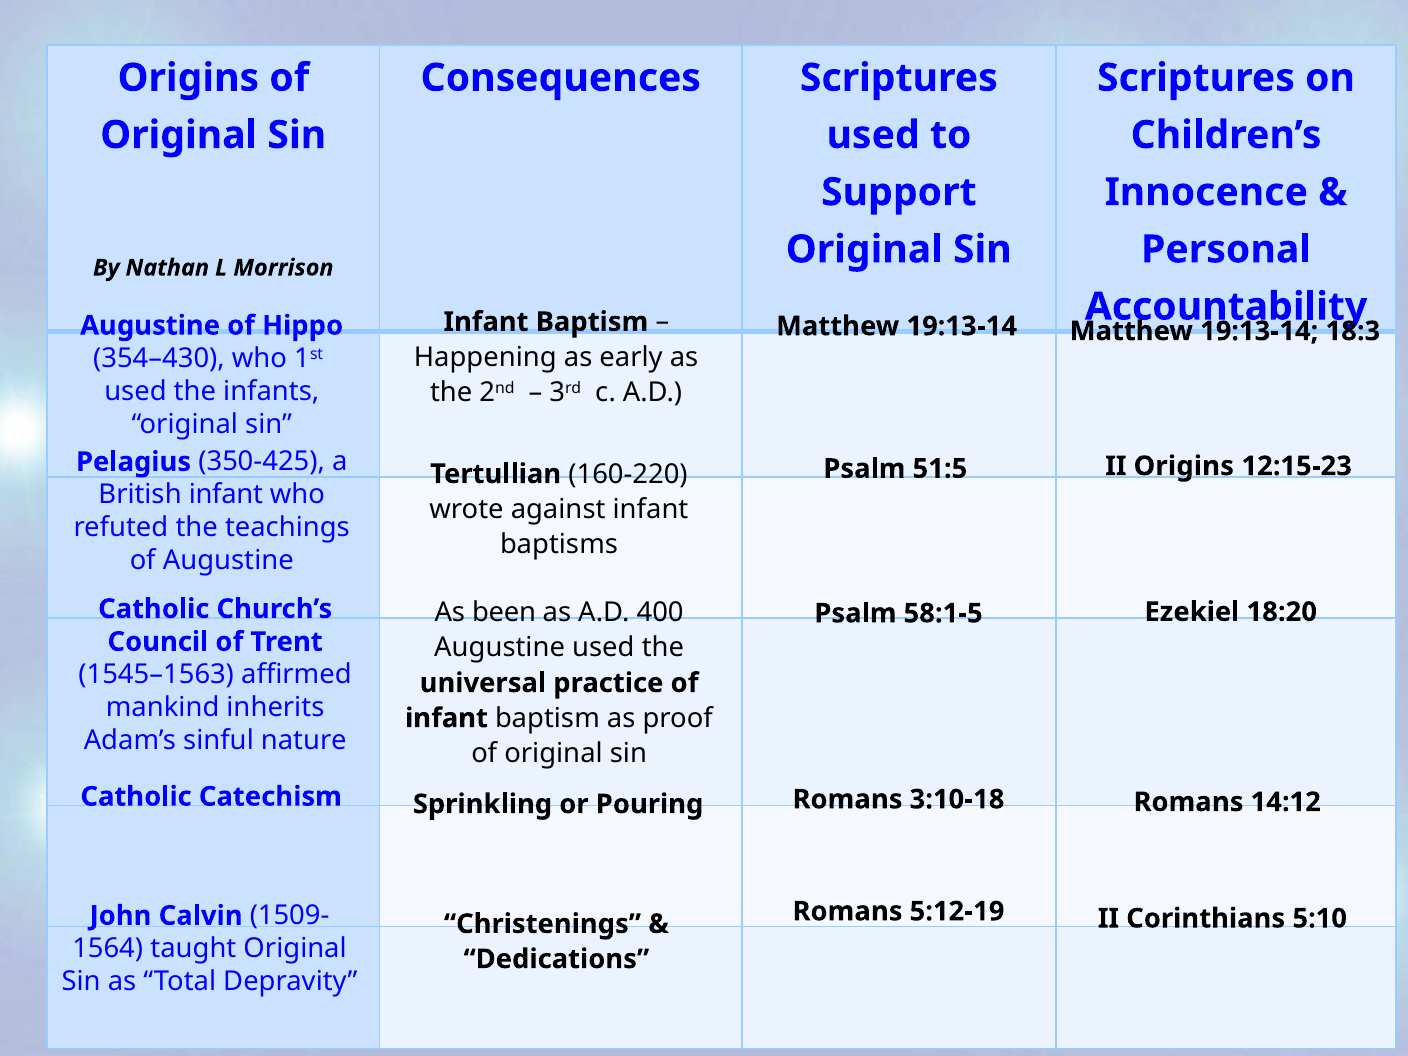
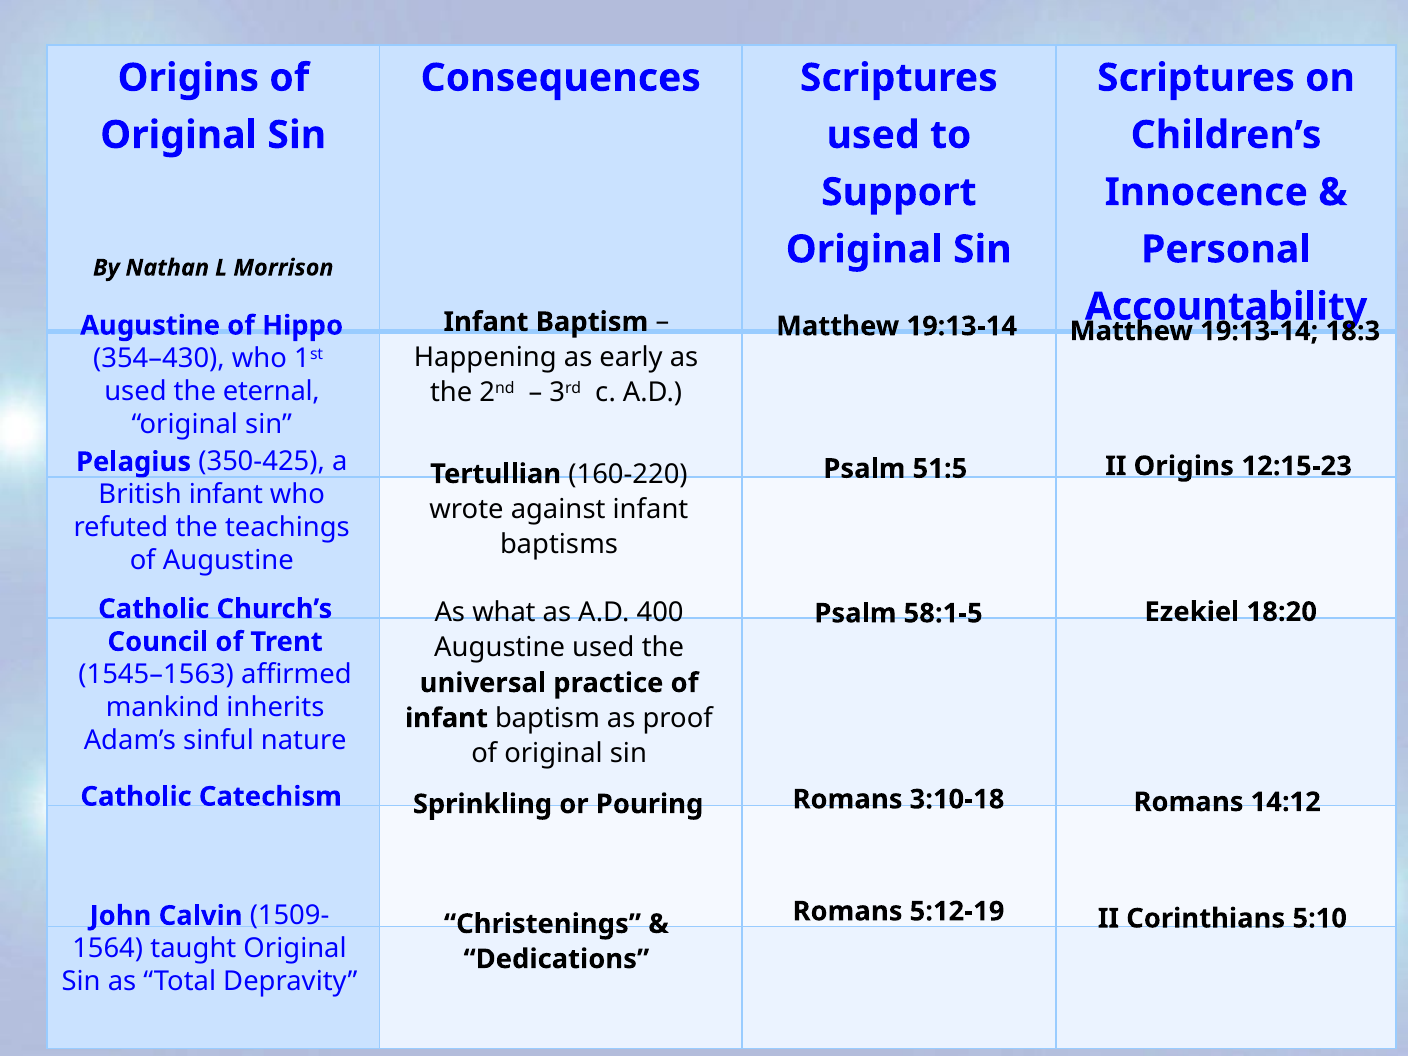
infants: infants -> eternal (271, 391)
been: been -> what (504, 613)
